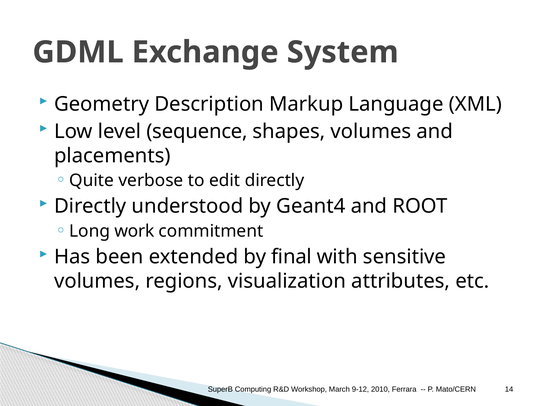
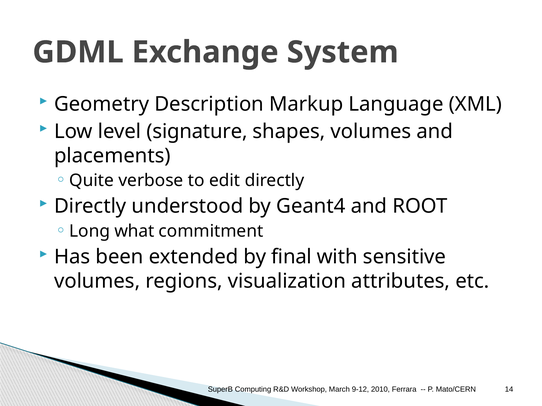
sequence: sequence -> signature (197, 132)
work: work -> what (134, 231)
